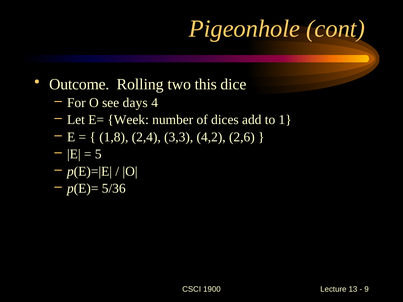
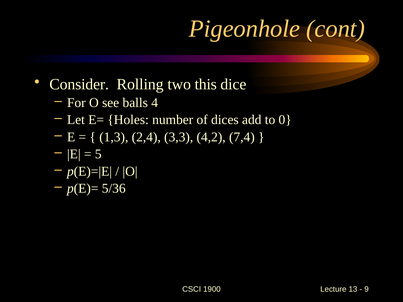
Outcome: Outcome -> Consider (79, 84)
days: days -> balls (135, 103)
Week: Week -> Holes (128, 120)
1: 1 -> 0 (285, 120)
1,8: 1,8 -> 1,3 (114, 137)
2,6: 2,6 -> 7,4 (242, 137)
